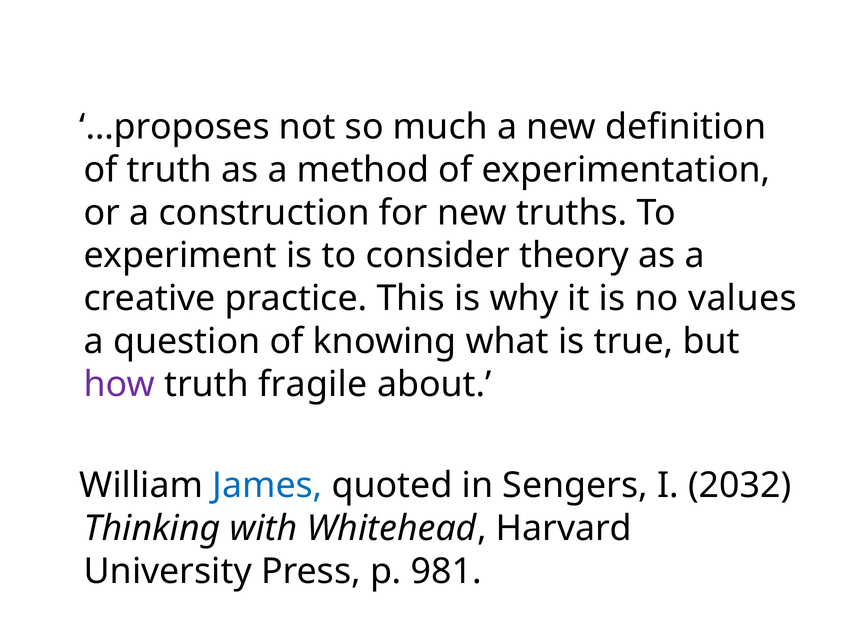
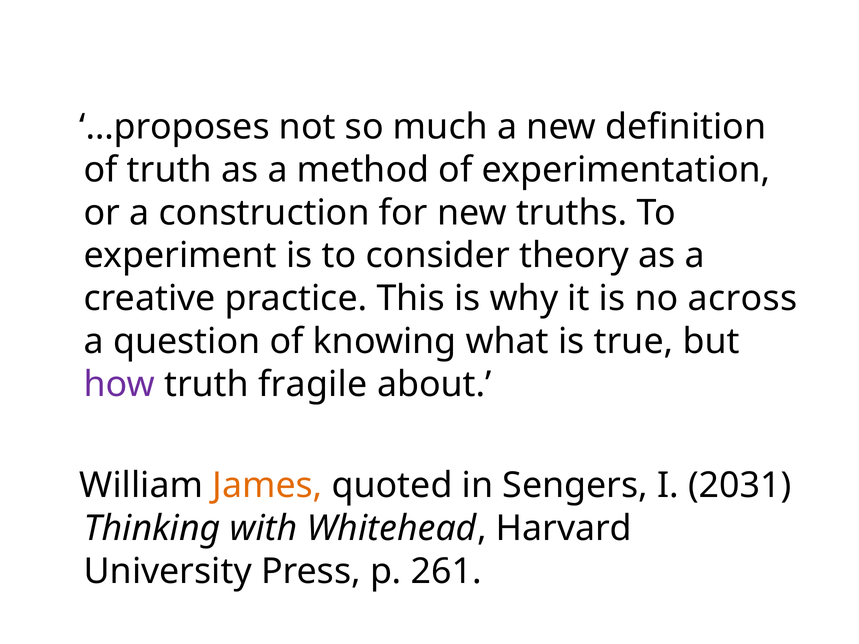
values: values -> across (742, 299)
James colour: blue -> orange (267, 486)
2032: 2032 -> 2031 (740, 486)
981: 981 -> 261 (446, 572)
